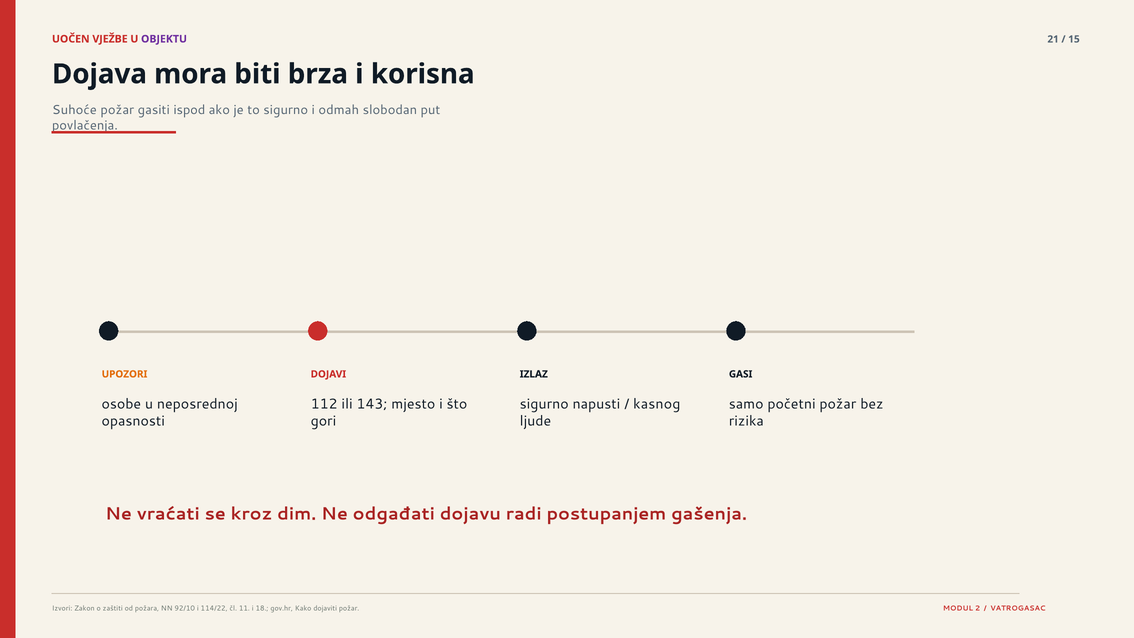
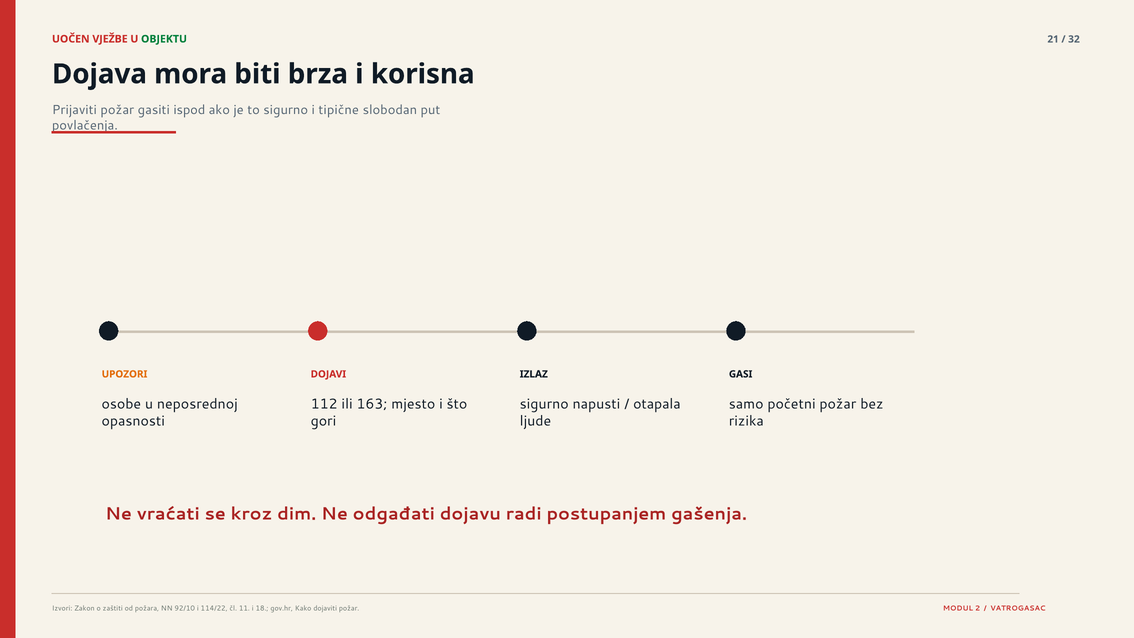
OBJEKTU colour: purple -> green (164, 39)
15: 15 -> 32 (1074, 39)
Suhoće: Suhoće -> Prijaviti (74, 110)
odmah: odmah -> tipične (339, 110)
143: 143 -> 163 (372, 404)
kasnog: kasnog -> otapala (657, 404)
